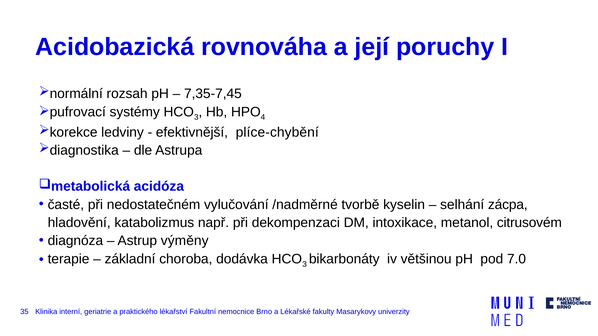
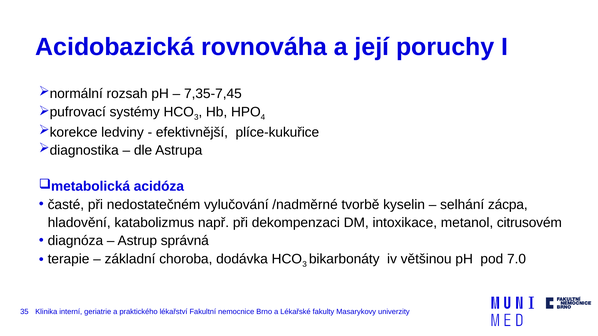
plíce-chybění: plíce-chybění -> plíce-kukuřice (277, 132)
výměny: výměny -> správná (185, 241)
